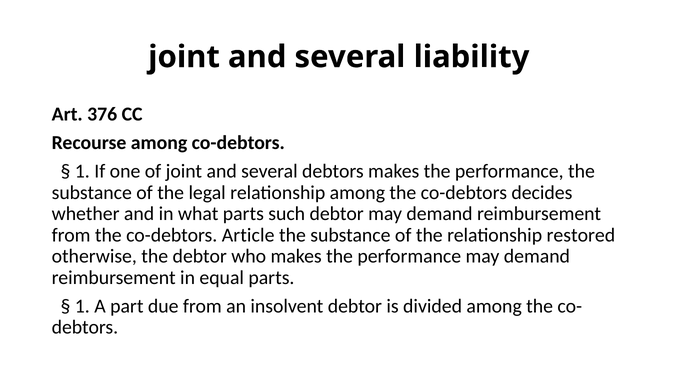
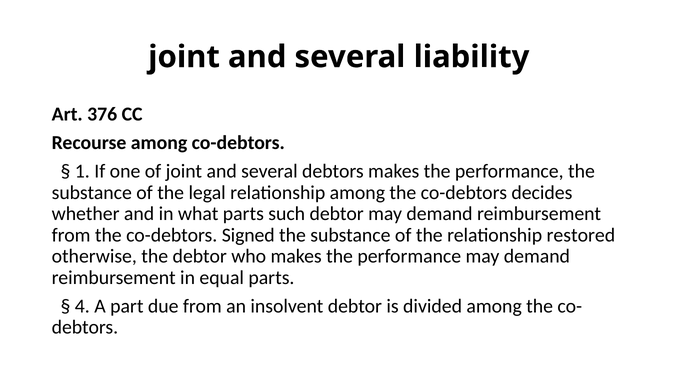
Article: Article -> Signed (248, 235)
1: 1 -> 4 (82, 306)
